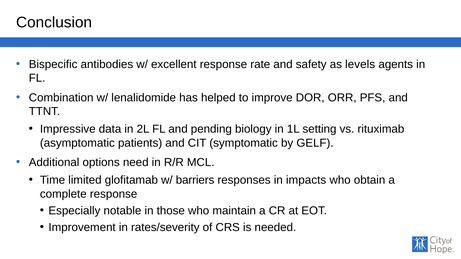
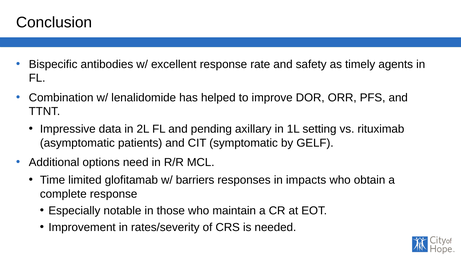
levels: levels -> timely (360, 64)
biology: biology -> axillary (253, 129)
